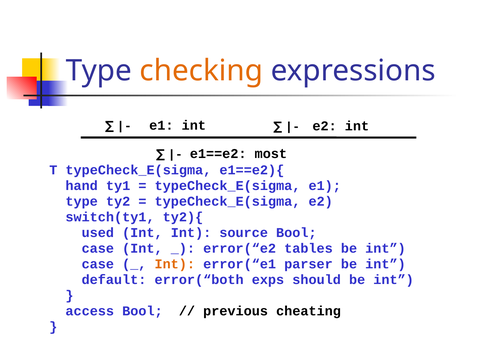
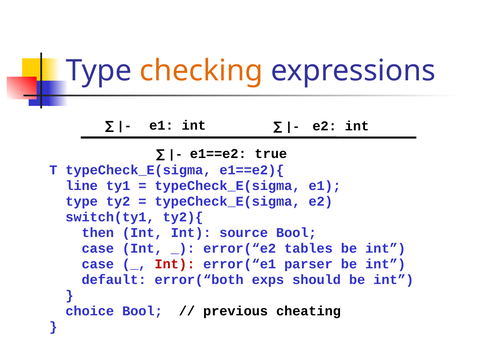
most: most -> true (271, 154)
hand: hand -> line (82, 186)
used: used -> then (98, 233)
Int colour: orange -> red (175, 264)
access: access -> choice (90, 311)
